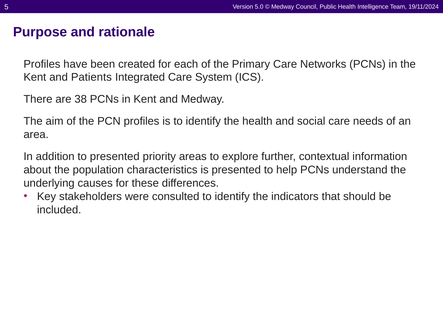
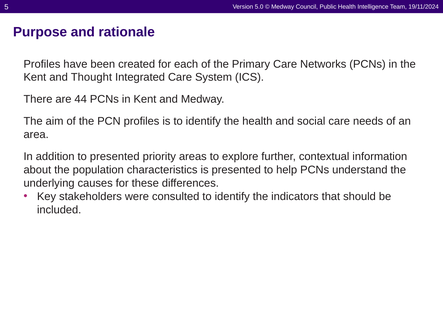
Patients: Patients -> Thought (91, 77)
38: 38 -> 44 (81, 99)
